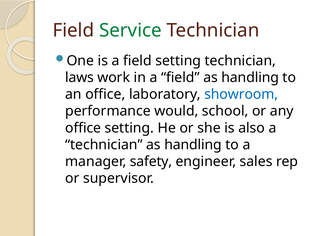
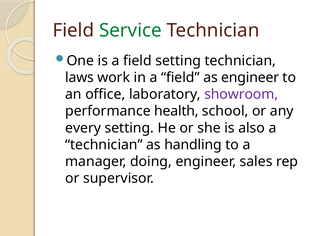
field as handling: handling -> engineer (250, 78)
showroom colour: blue -> purple (241, 94)
would: would -> health (176, 111)
office: office -> every (83, 128)
safety: safety -> doing (151, 162)
